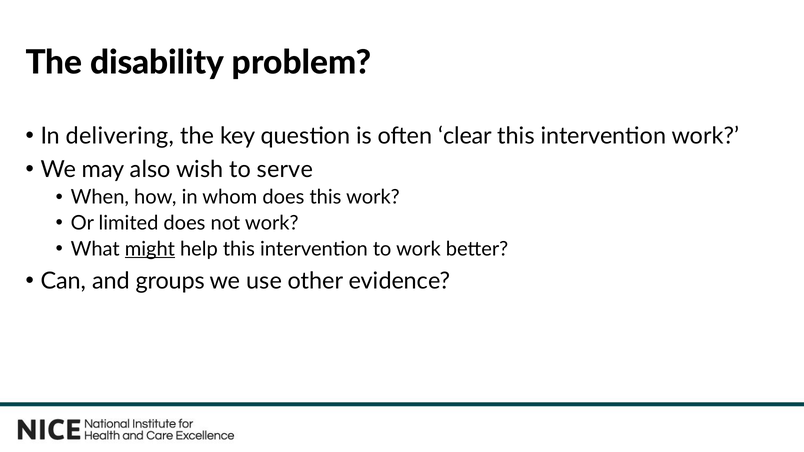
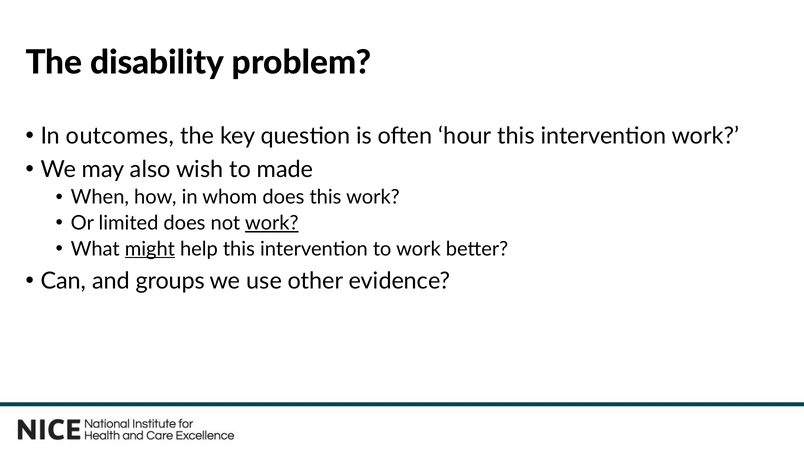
delivering: delivering -> outcomes (120, 136)
clear: clear -> hour (465, 136)
serve: serve -> made (285, 170)
work underline: none -> present (272, 223)
